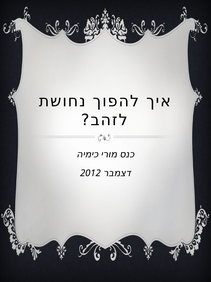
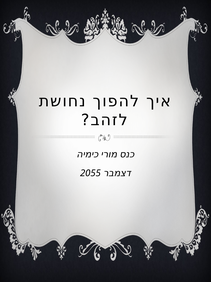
2012: 2012 -> 2055 (90, 173)
